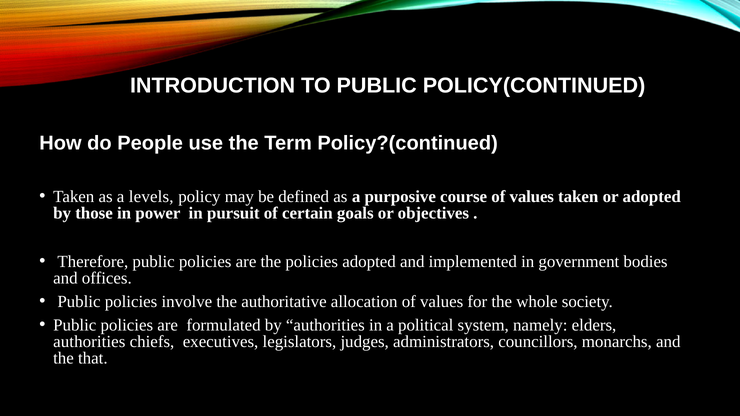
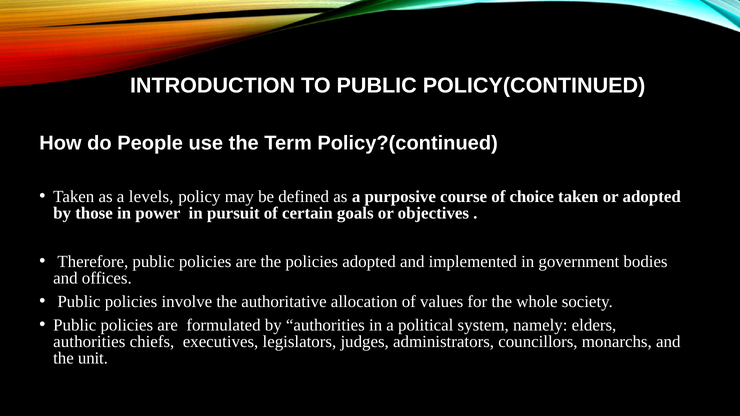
course of values: values -> choice (532, 197)
that: that -> unit (93, 358)
